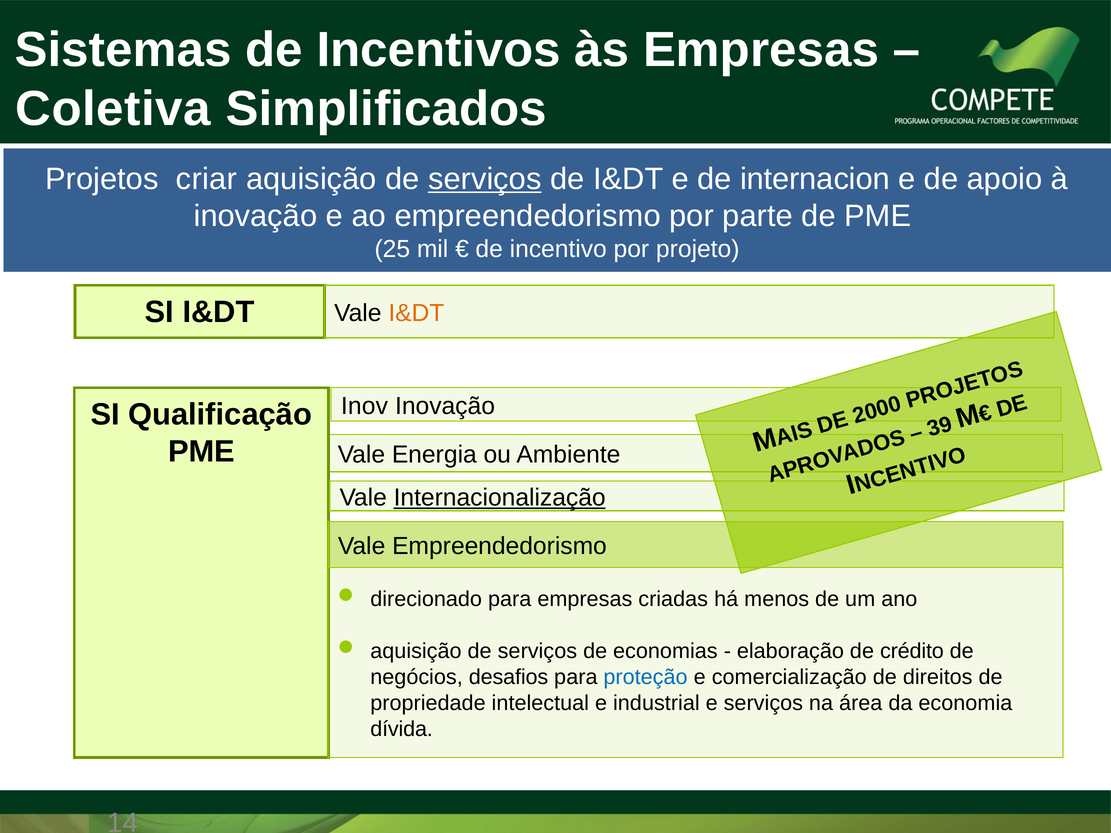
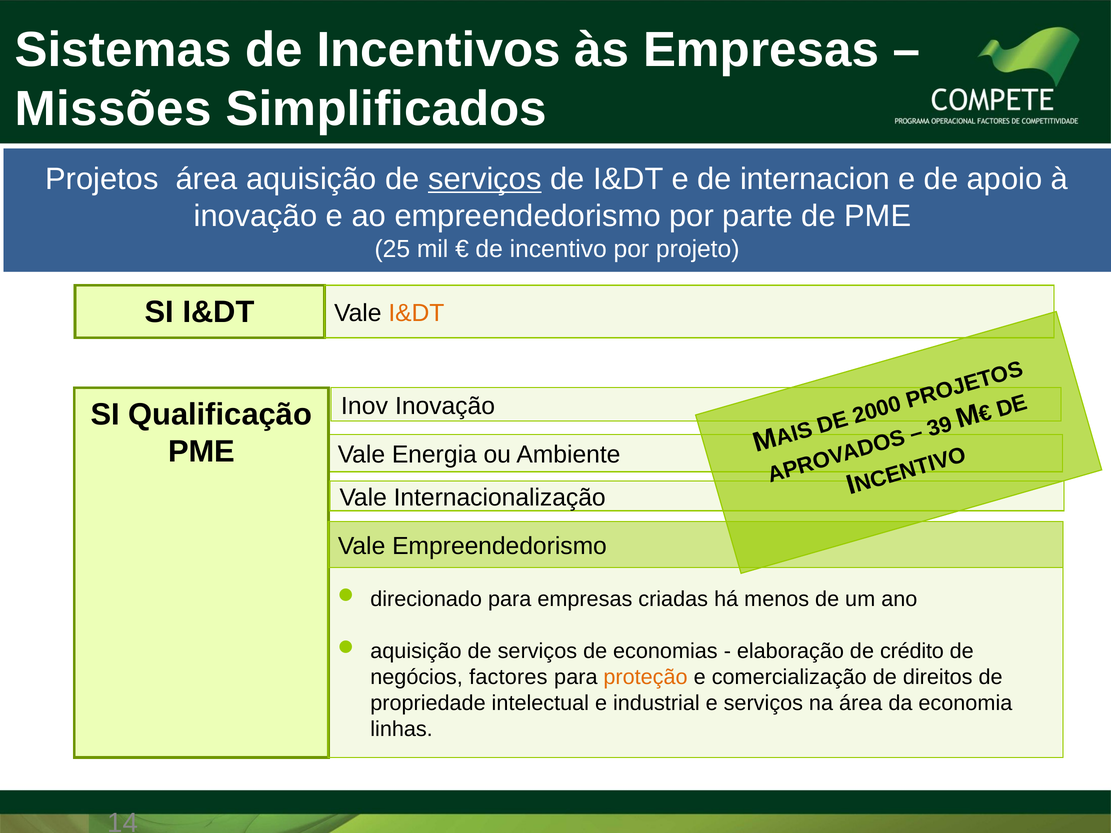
Coletiva: Coletiva -> Missões (113, 109)
Projetos criar: criar -> área (207, 179)
Internacionalização underline: present -> none (500, 498)
desafios: desafios -> factores (508, 677)
proteção colour: blue -> orange (646, 677)
dívida: dívida -> linhas (401, 729)
